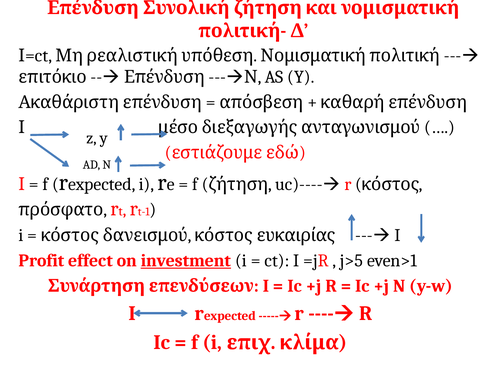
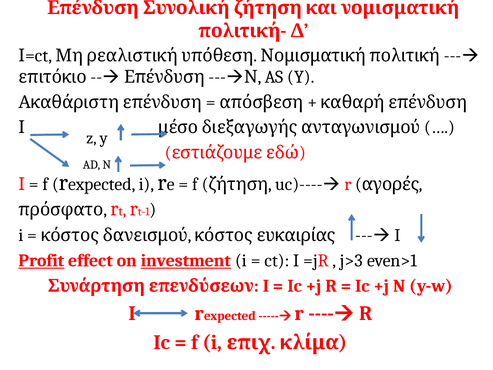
κόστος: κόστος -> αγορές (391, 184)
Profit underline: none -> present (41, 260)
j>5: j>5 -> j>3 (351, 260)
